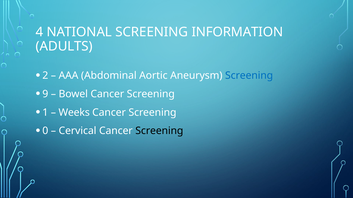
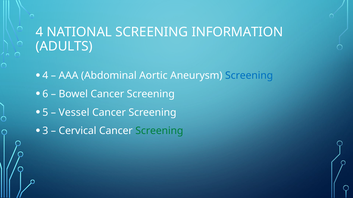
2: 2 -> 4 (45, 76)
9: 9 -> 6 (45, 94)
1: 1 -> 5 (45, 113)
Weeks: Weeks -> Vessel (74, 113)
0: 0 -> 3 (45, 131)
Screening colour: black -> green (159, 131)
